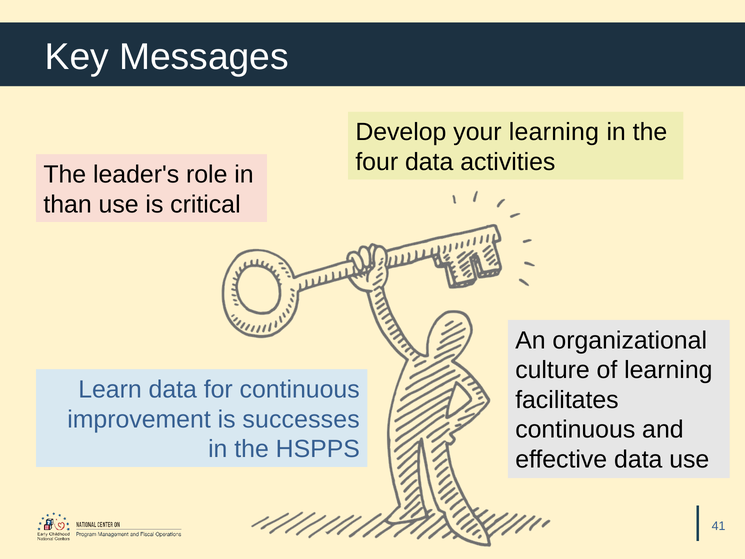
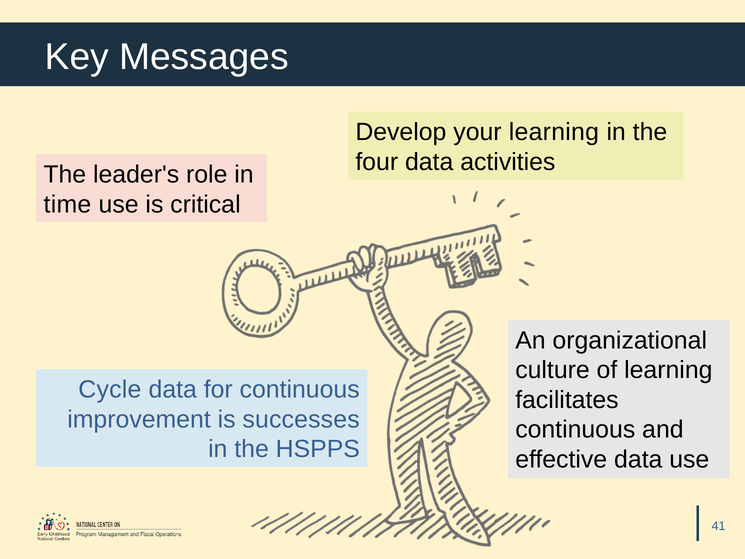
than: than -> time (67, 204)
Learn: Learn -> Cycle (110, 389)
